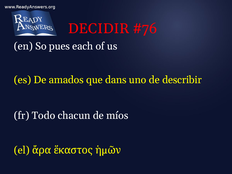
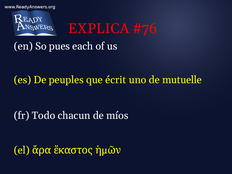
DECIDIR: DECIDIR -> EXPLICA (99, 29)
amados: amados -> peuples (66, 80)
dans: dans -> écrit (116, 80)
describir: describir -> mutuelle (182, 80)
